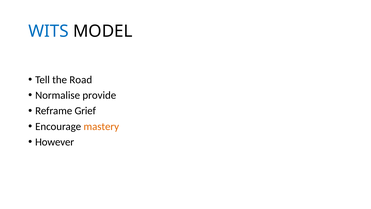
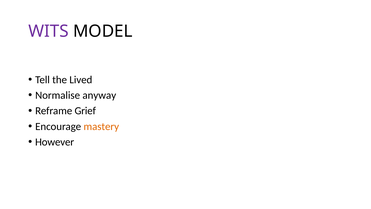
WITS colour: blue -> purple (48, 31)
Road: Road -> Lived (81, 80)
provide: provide -> anyway (99, 95)
